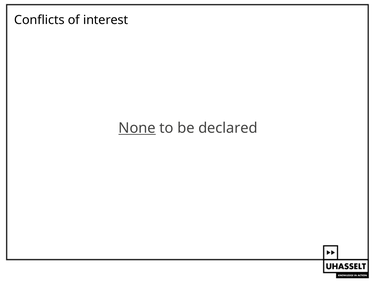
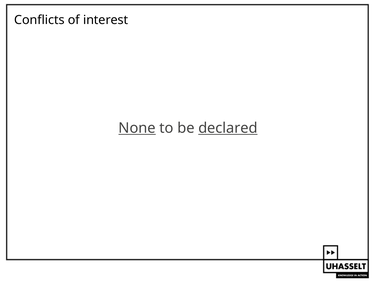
declared underline: none -> present (228, 128)
